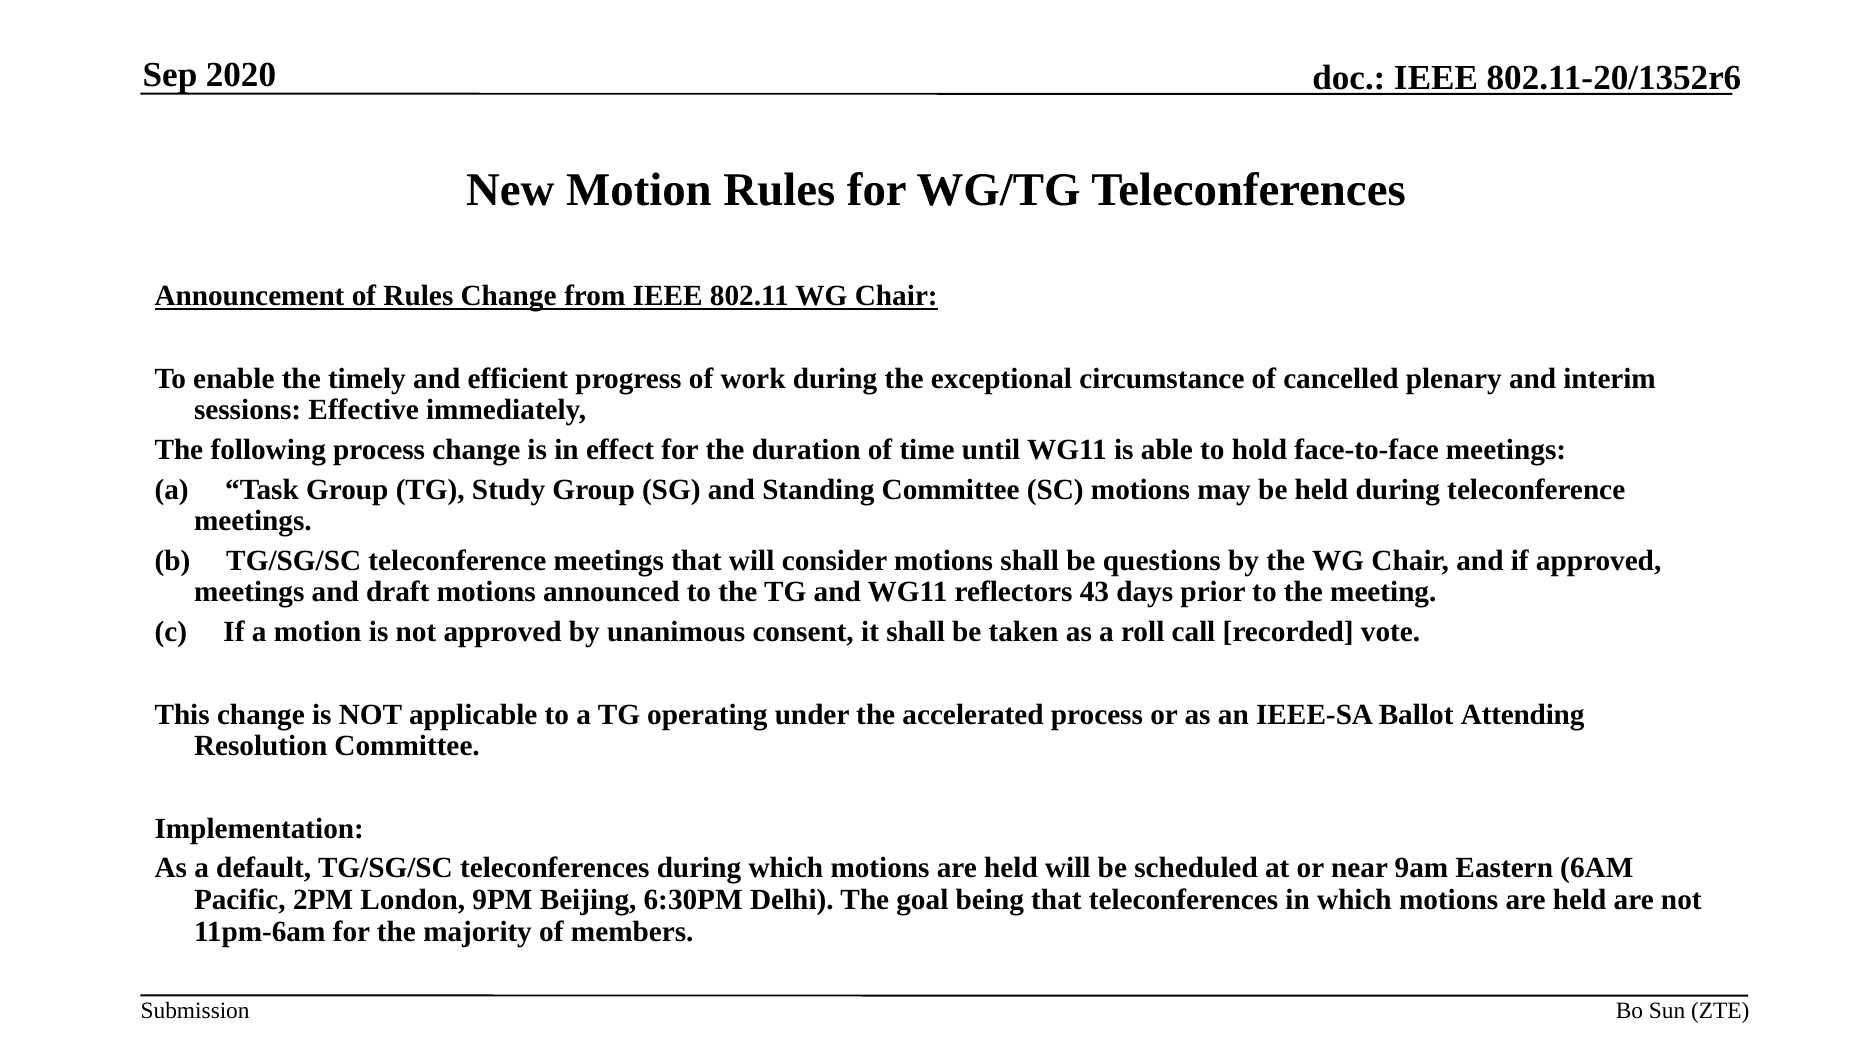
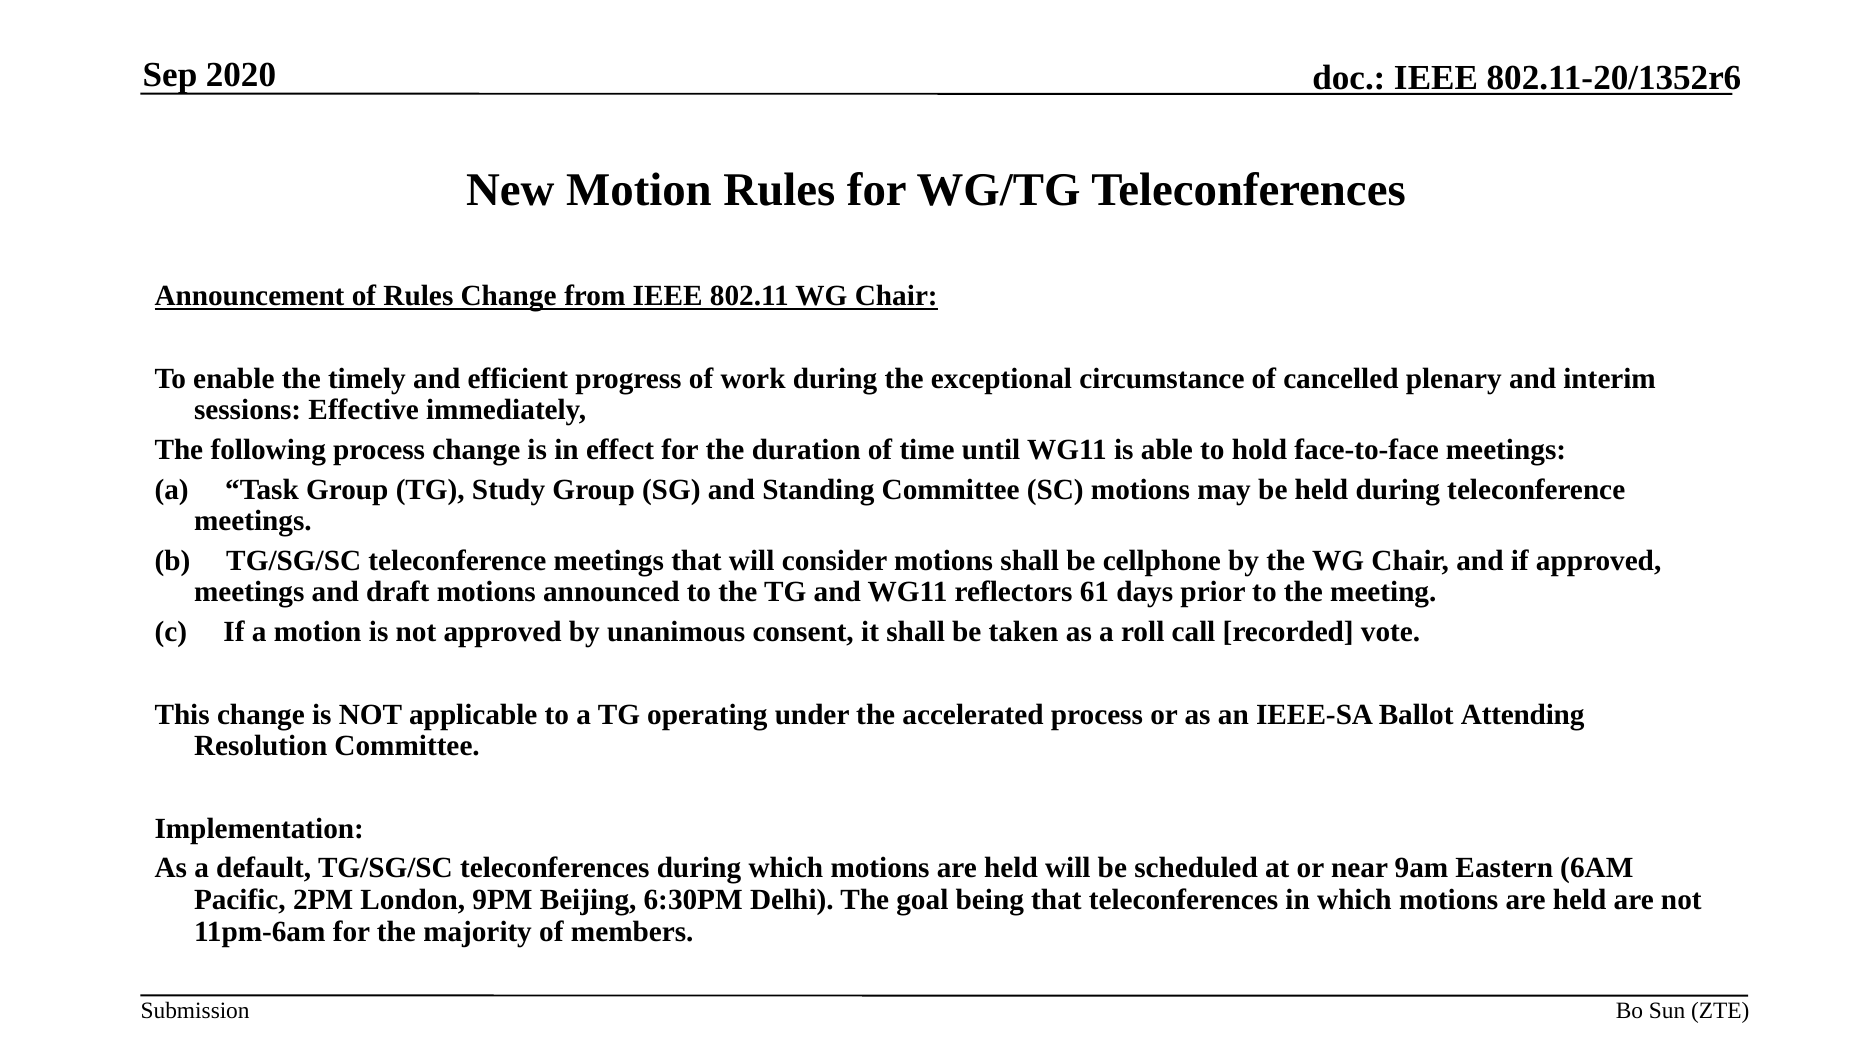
questions: questions -> cellphone (1162, 560)
43: 43 -> 61 (1094, 592)
